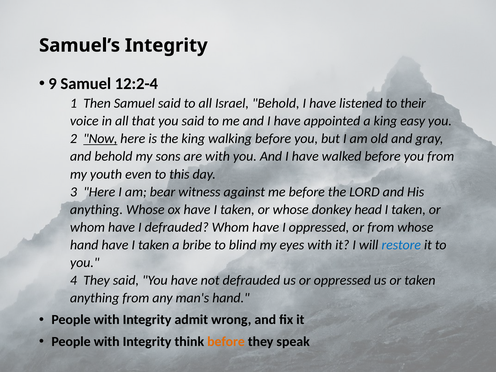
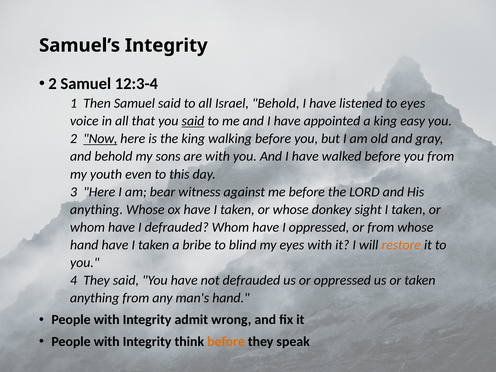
9: 9 -> 2 (53, 84)
12:2-4: 12:2-4 -> 12:3-4 (136, 84)
to their: their -> eyes (413, 103)
said underline: none -> present (193, 121)
head: head -> sight (368, 210)
restore colour: blue -> orange (401, 245)
